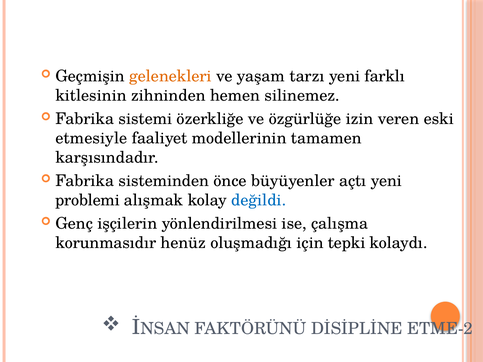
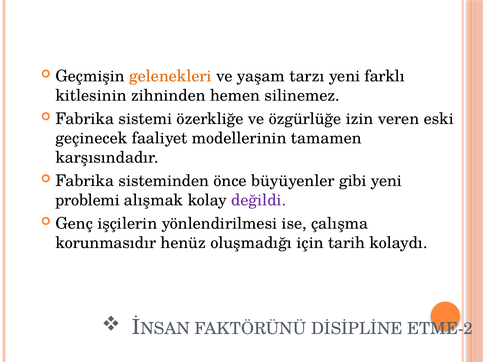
etmesiyle: etmesiyle -> geçinecek (91, 138)
açtı: açtı -> gibi (353, 181)
değildi colour: blue -> purple (259, 200)
tepki: tepki -> tarih (347, 243)
